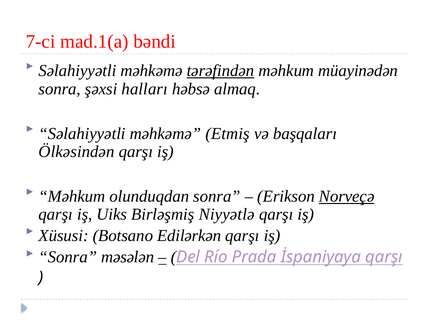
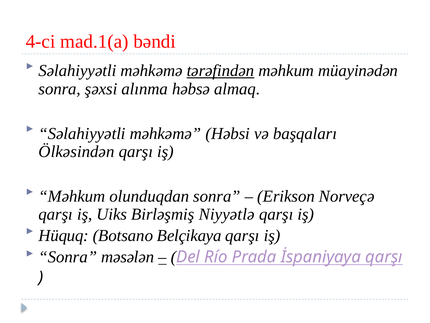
7-ci: 7-ci -> 4-ci (41, 41)
halları: halları -> alınma (145, 89)
Etmiş: Etmiş -> Həbsi (228, 133)
Norveçə underline: present -> none (347, 196)
Xüsusi: Xüsusi -> Hüquq (64, 235)
Edilərkən: Edilərkən -> Belçikaya (189, 235)
